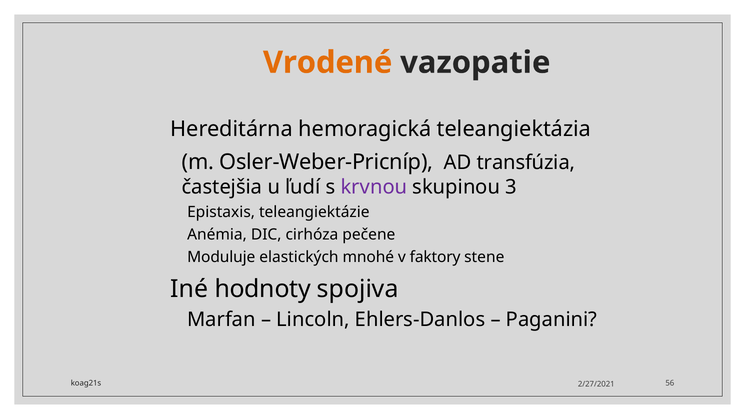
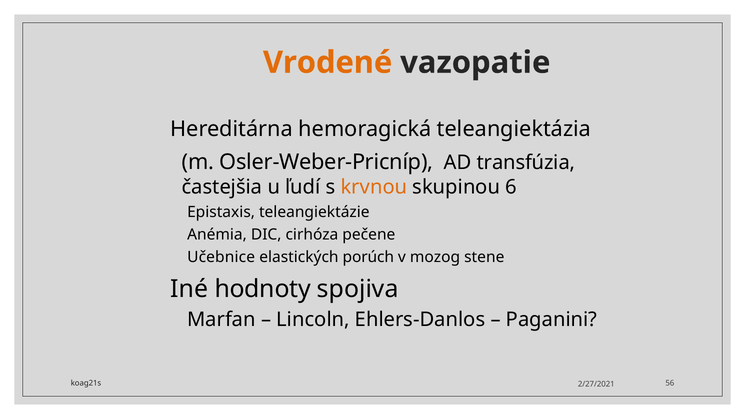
krvnou colour: purple -> orange (374, 187)
3: 3 -> 6 (511, 187)
Moduluje: Moduluje -> Učebnice (221, 257)
mnohé: mnohé -> porúch (368, 257)
faktory: faktory -> mozog (435, 257)
